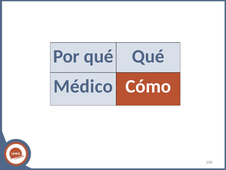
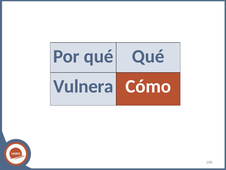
Médico: Médico -> Vulnera (83, 86)
